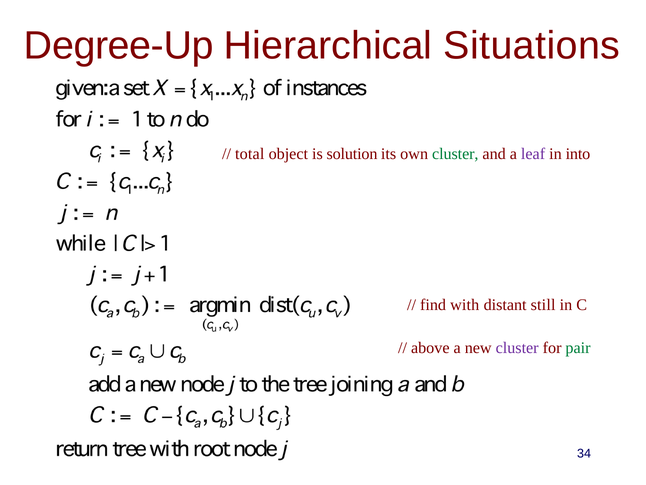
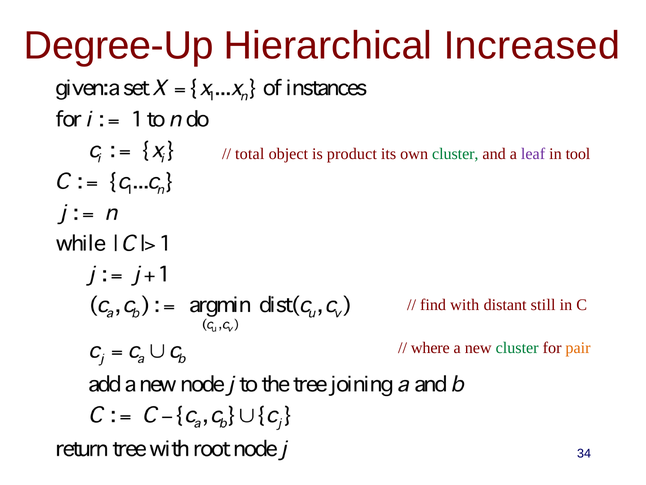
Situations: Situations -> Increased (532, 46)
solution: solution -> product (352, 154)
into: into -> tool (578, 154)
above: above -> where (430, 348)
cluster colour: purple -> green (517, 348)
pair colour: green -> orange (578, 348)
